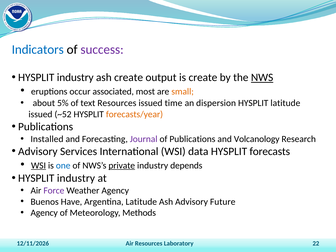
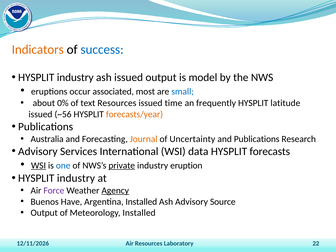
Indicators colour: blue -> orange (38, 50)
success colour: purple -> blue (102, 50)
ash create: create -> issued (129, 77)
is create: create -> model (203, 77)
NWS underline: present -> none (262, 77)
small colour: orange -> blue (183, 92)
5%: 5% -> 0% (63, 103)
dispersion: dispersion -> frequently (216, 103)
~52: ~52 -> ~56 (63, 114)
Installed: Installed -> Australia (47, 139)
Journal colour: purple -> orange (144, 139)
of Publications: Publications -> Uncertainty (192, 139)
and Volcanology: Volcanology -> Publications (257, 139)
depends: depends -> eruption (186, 165)
Agency underline: none -> present (115, 190)
Argentina Latitude: Latitude -> Installed (141, 202)
Future: Future -> Source (223, 202)
Agency: Agency -> Output (44, 213)
Meteorology Methods: Methods -> Installed (139, 213)
